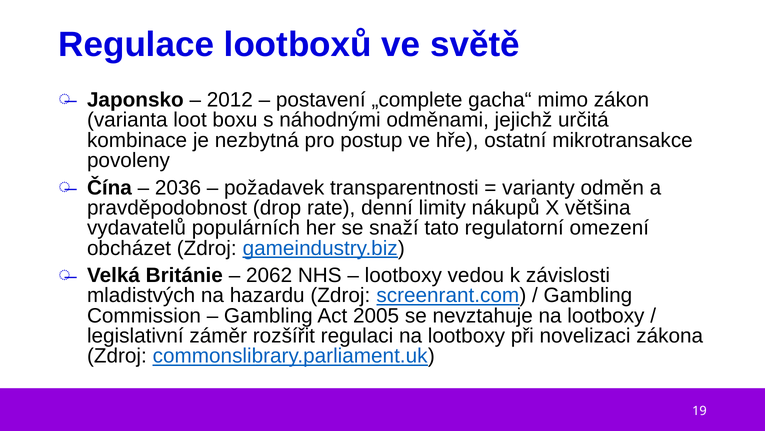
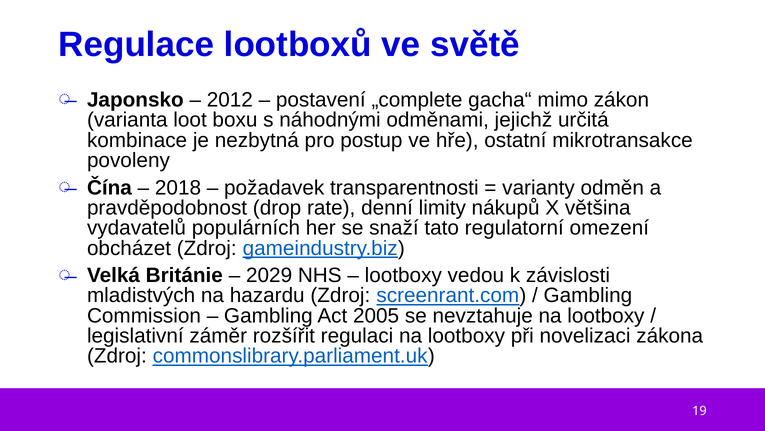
2036: 2036 -> 2018 (178, 187)
2062: 2062 -> 2029 (269, 275)
